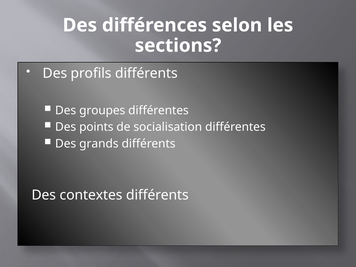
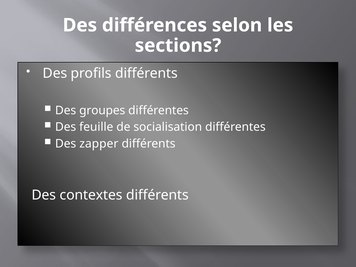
points: points -> feuille (96, 127)
grands: grands -> zapper (99, 144)
